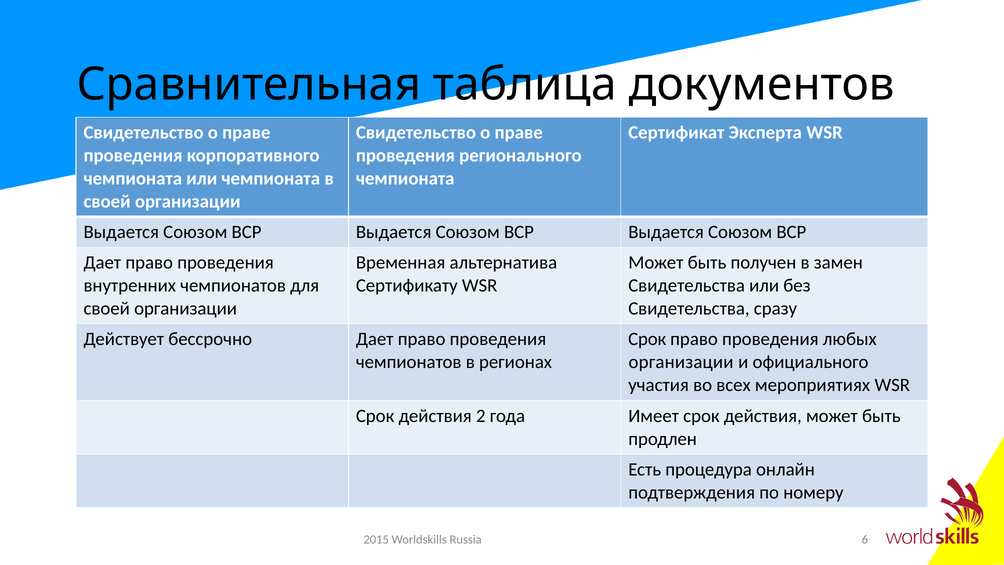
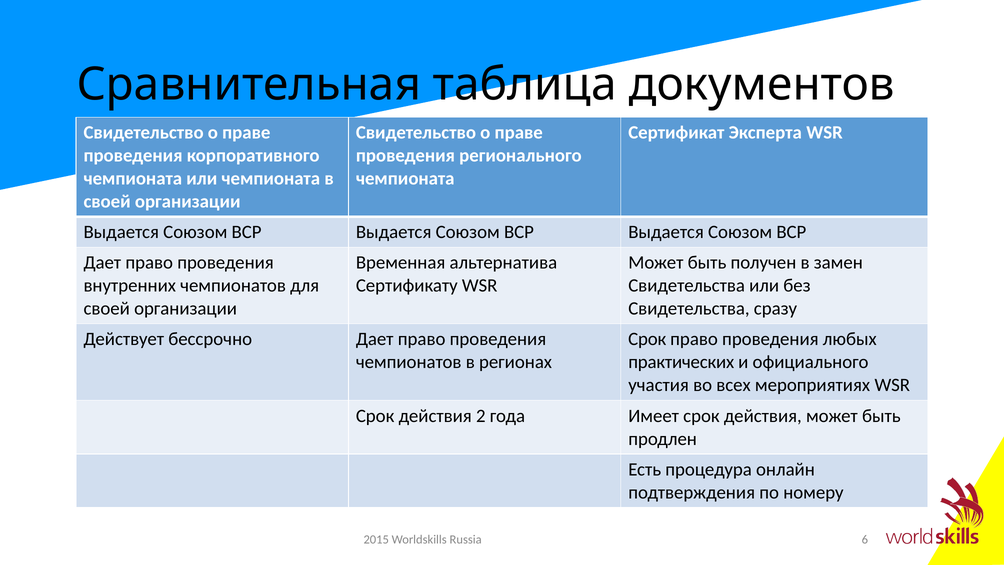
организации: организации -> практических (681, 362)
